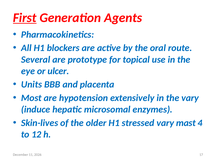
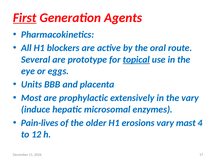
topical underline: none -> present (136, 60)
ulcer: ulcer -> eggs (58, 71)
hypotension: hypotension -> prophylactic (84, 98)
Skin-lives: Skin-lives -> Pain-lives (40, 123)
stressed: stressed -> erosions (138, 123)
